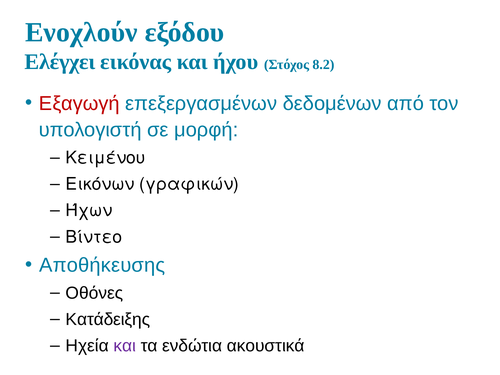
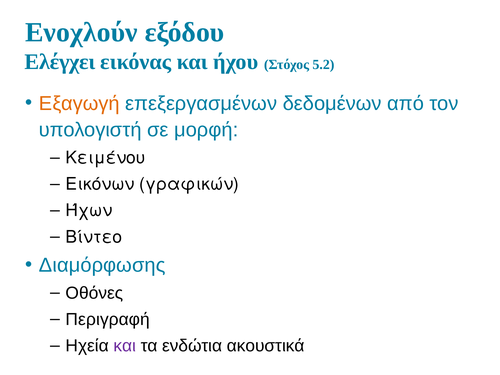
8.2: 8.2 -> 5.2 (323, 65)
Εξαγωγή colour: red -> orange (79, 103)
Αποθήκευσης: Αποθήκευσης -> Διαμόρφωσης (102, 265)
Κατάδειξης: Κατάδειξης -> Περιγραφή (108, 319)
